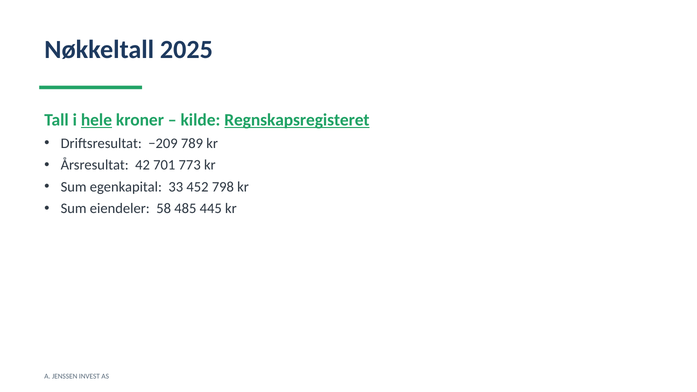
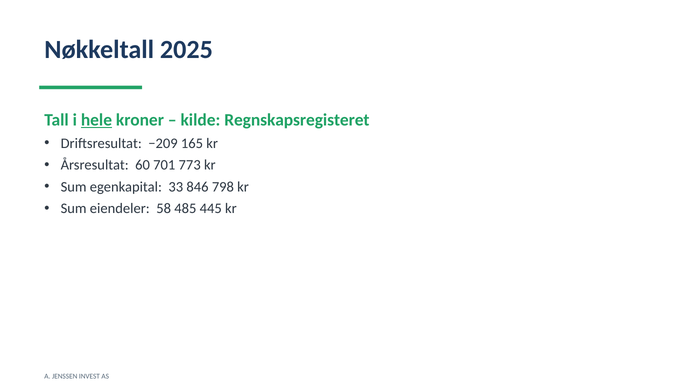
Regnskapsregisteret underline: present -> none (297, 120)
789: 789 -> 165 (192, 143)
42: 42 -> 60 (143, 165)
452: 452 -> 846 (198, 187)
